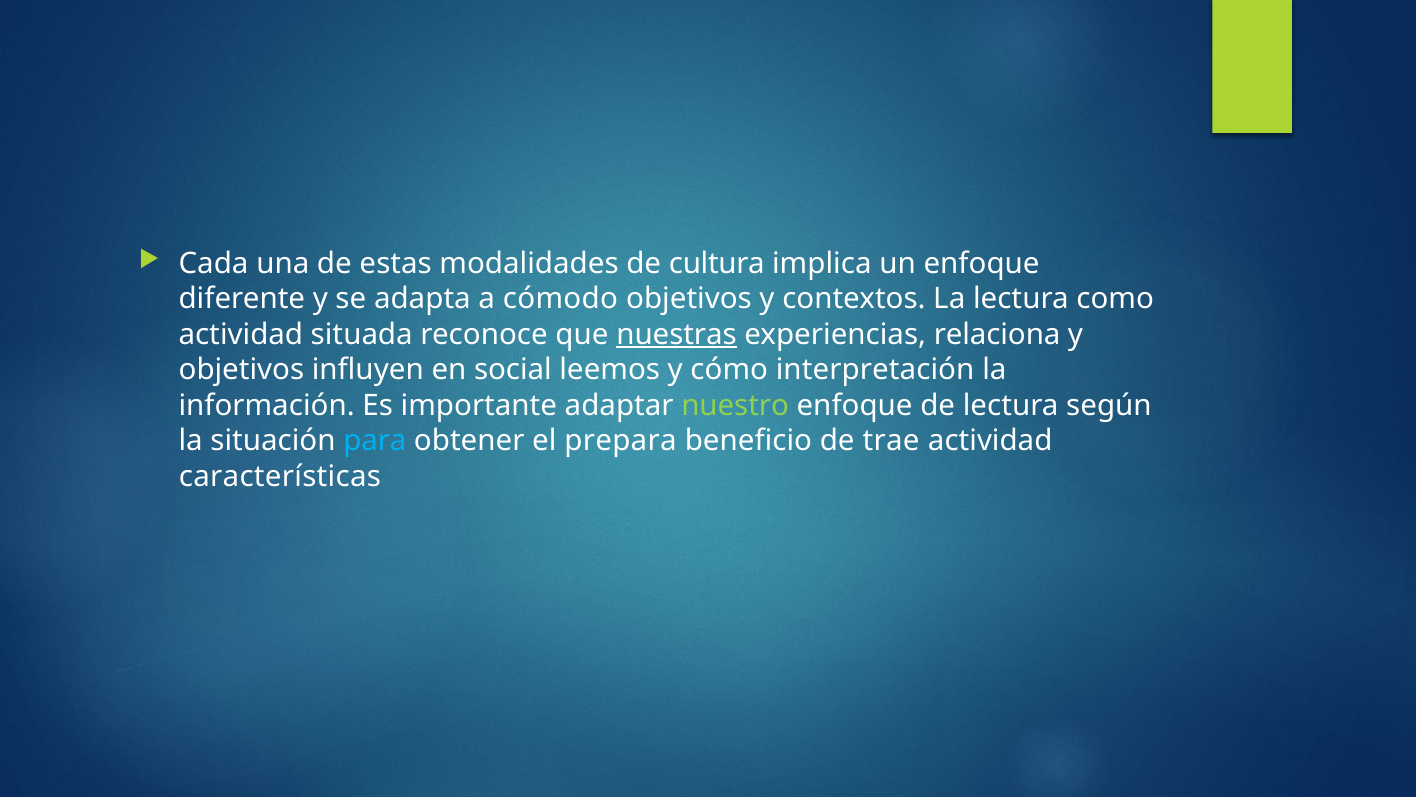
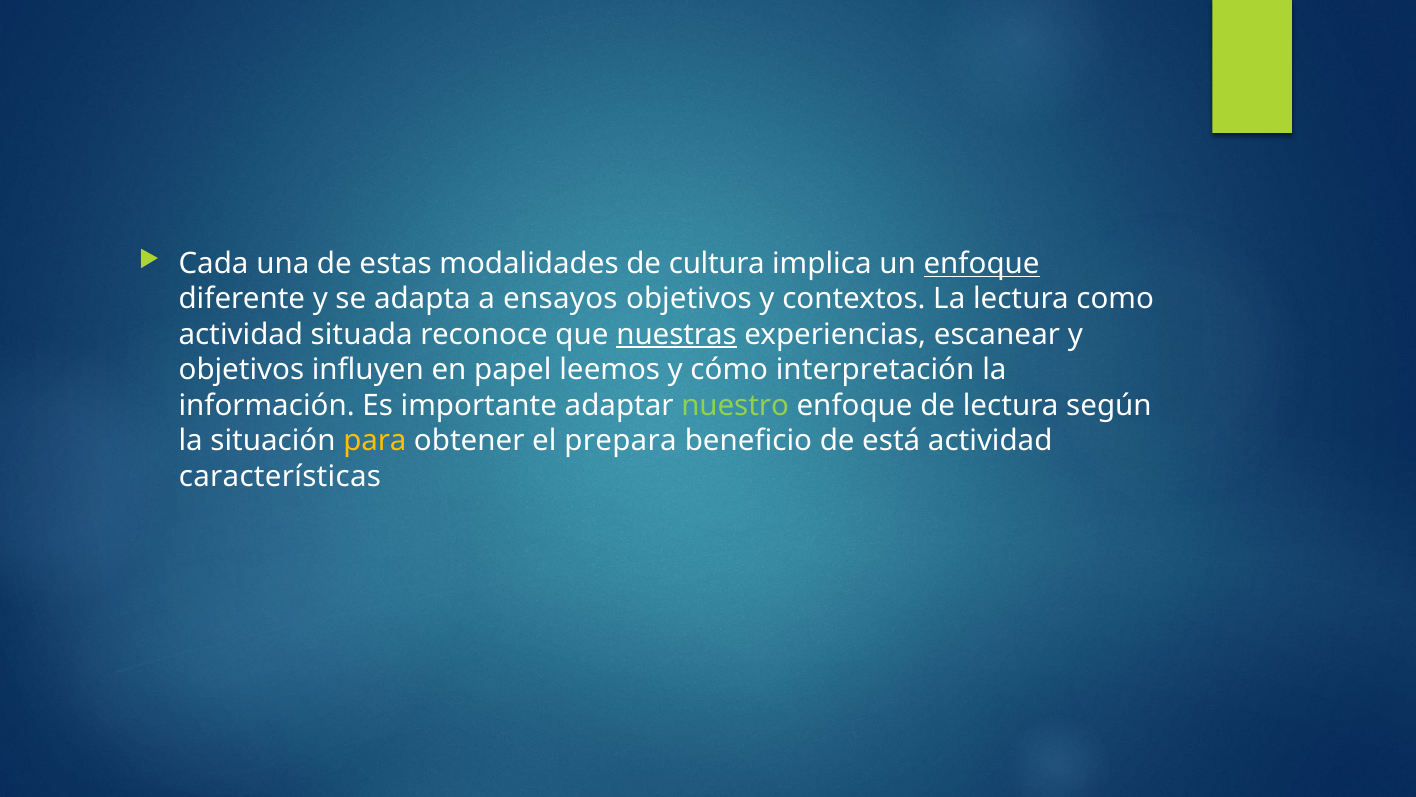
enfoque underline: none -> present (982, 264)
cómodo: cómodo -> ensayos (560, 299)
relaciona: relaciona -> escanear (997, 334)
social: social -> papel (513, 370)
para colour: light blue -> yellow (375, 441)
trae: trae -> está (891, 441)
